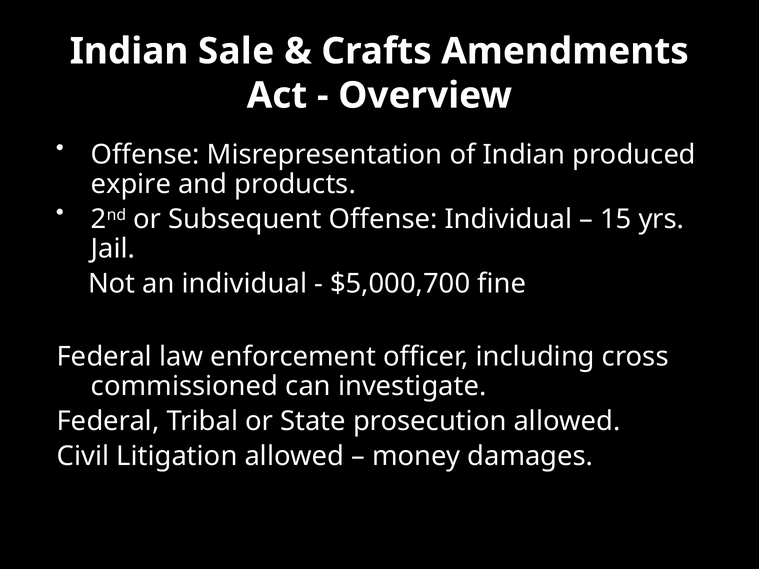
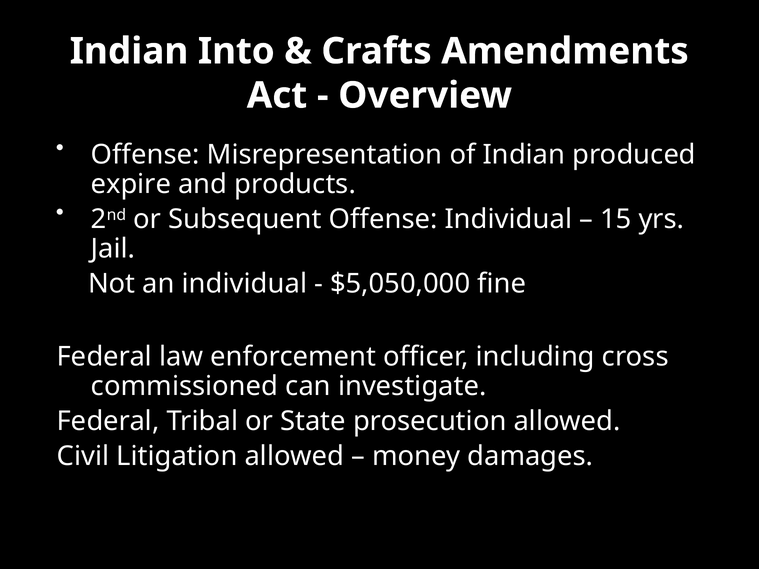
Sale: Sale -> Into (236, 51)
$5,000,700: $5,000,700 -> $5,050,000 (400, 284)
